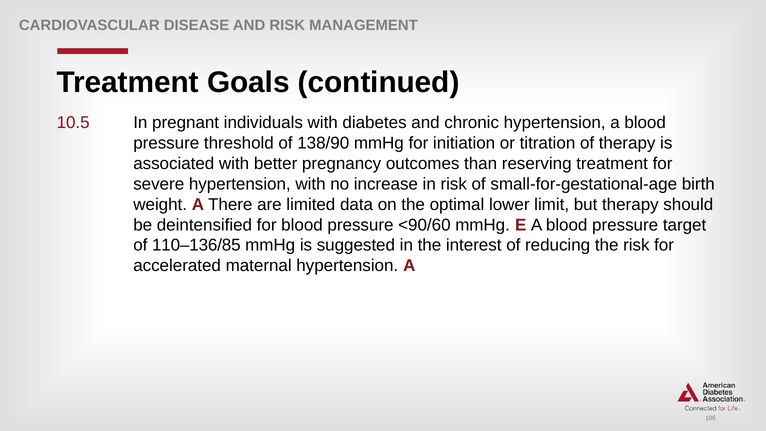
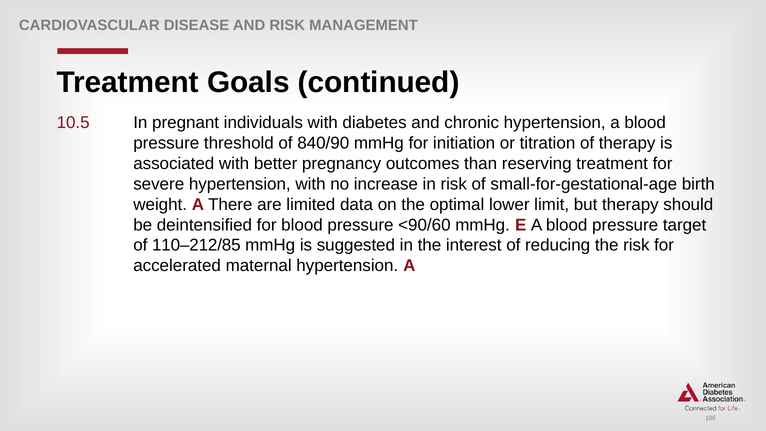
138/90: 138/90 -> 840/90 (323, 143)
110–136/85: 110–136/85 -> 110–212/85 (196, 245)
